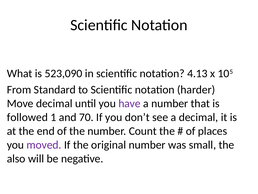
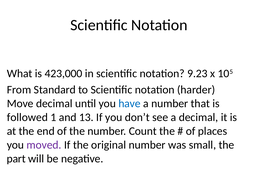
523,090: 523,090 -> 423,000 (64, 73)
4.13: 4.13 -> 9.23 (197, 73)
have colour: purple -> blue (130, 103)
70: 70 -> 13 (86, 117)
also: also -> part (16, 158)
